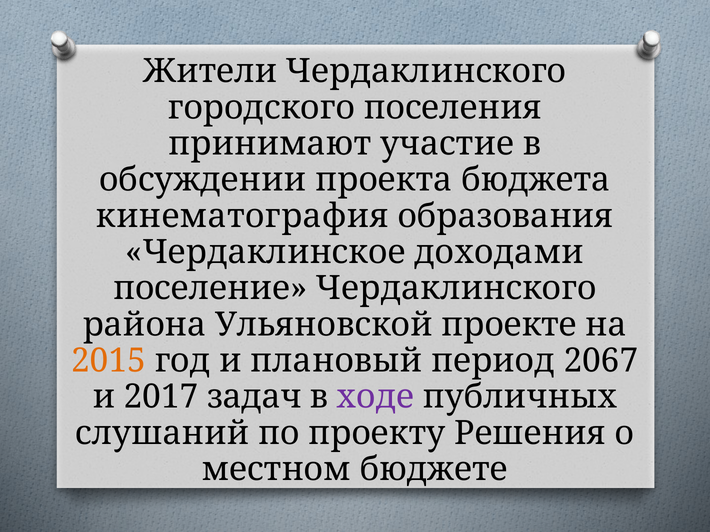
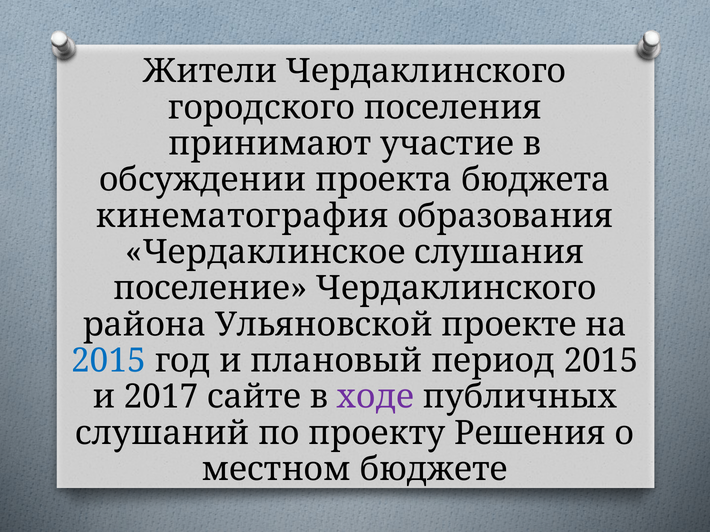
доходами: доходами -> слушания (499, 252)
2015 colour: orange -> blue (109, 361)
период 2067: 2067 -> 2015 (601, 361)
задач: задач -> сайте (254, 397)
